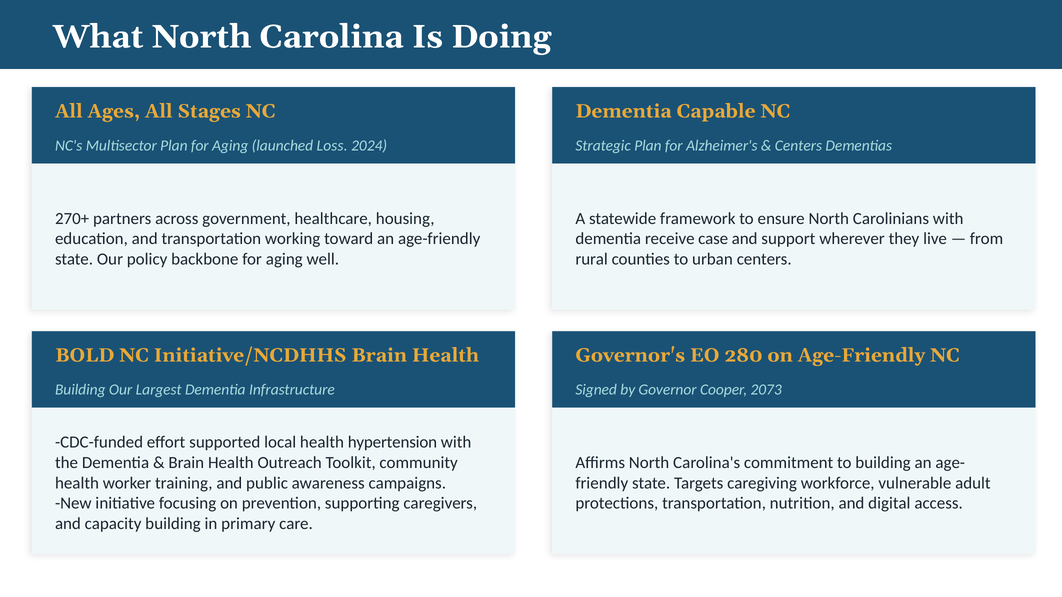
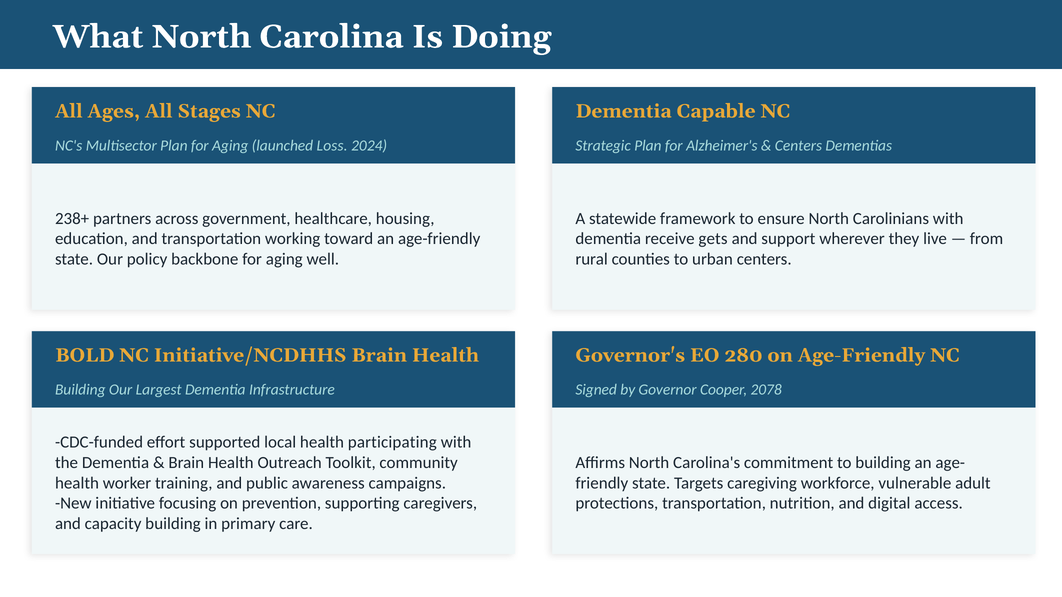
270+: 270+ -> 238+ (72, 219)
case: case -> gets (713, 239)
2073: 2073 -> 2078 (766, 390)
hypertension: hypertension -> participating (392, 443)
